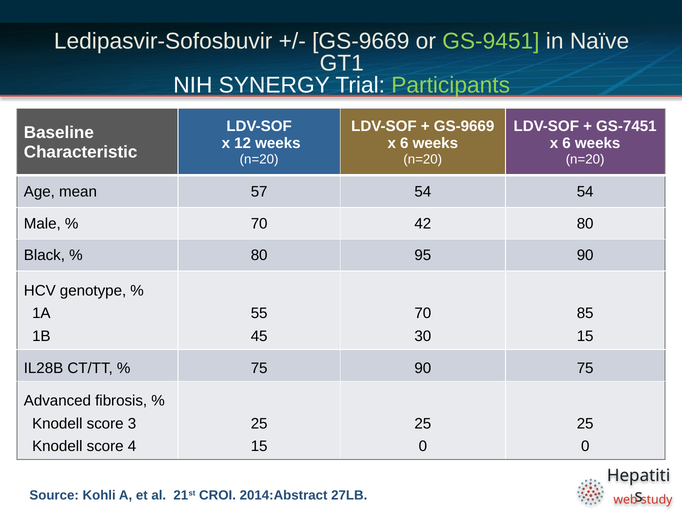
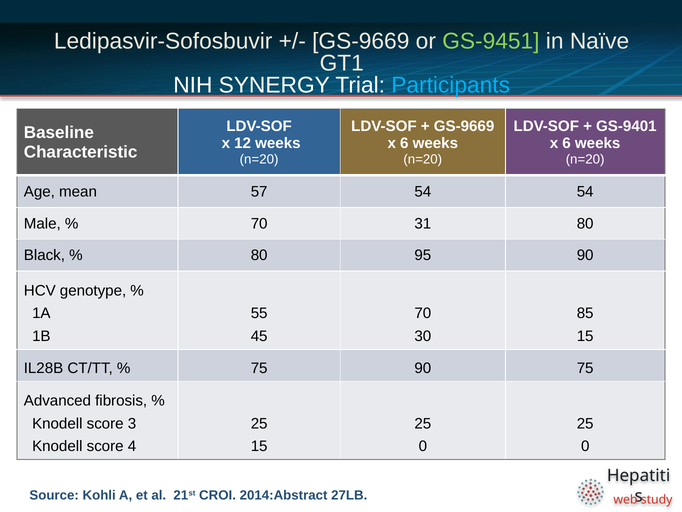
Participants colour: light green -> light blue (451, 85)
GS-7451: GS-7451 -> GS-9401 (626, 126)
42: 42 -> 31 (423, 223)
